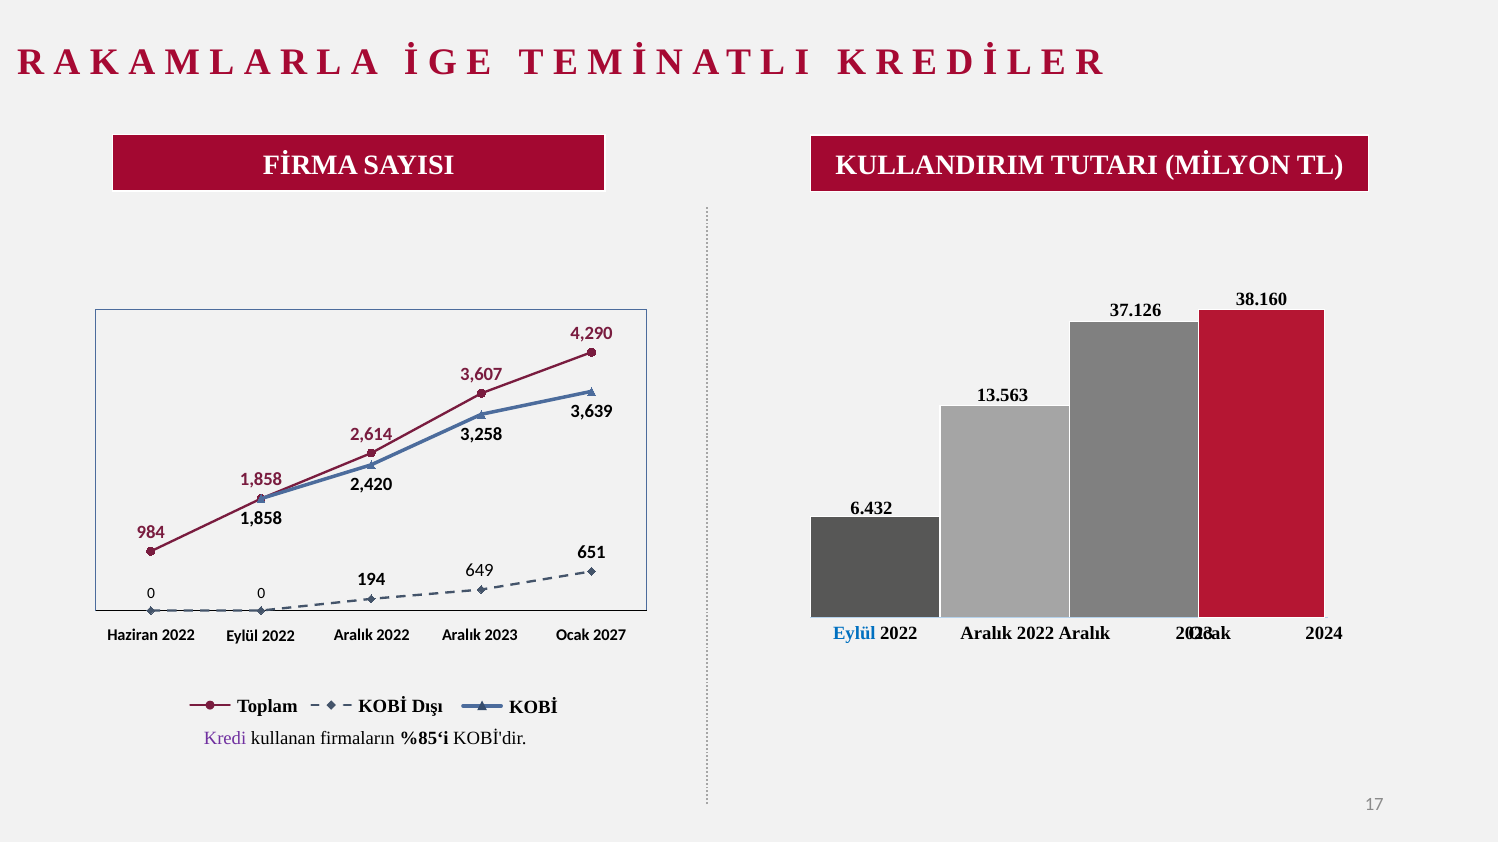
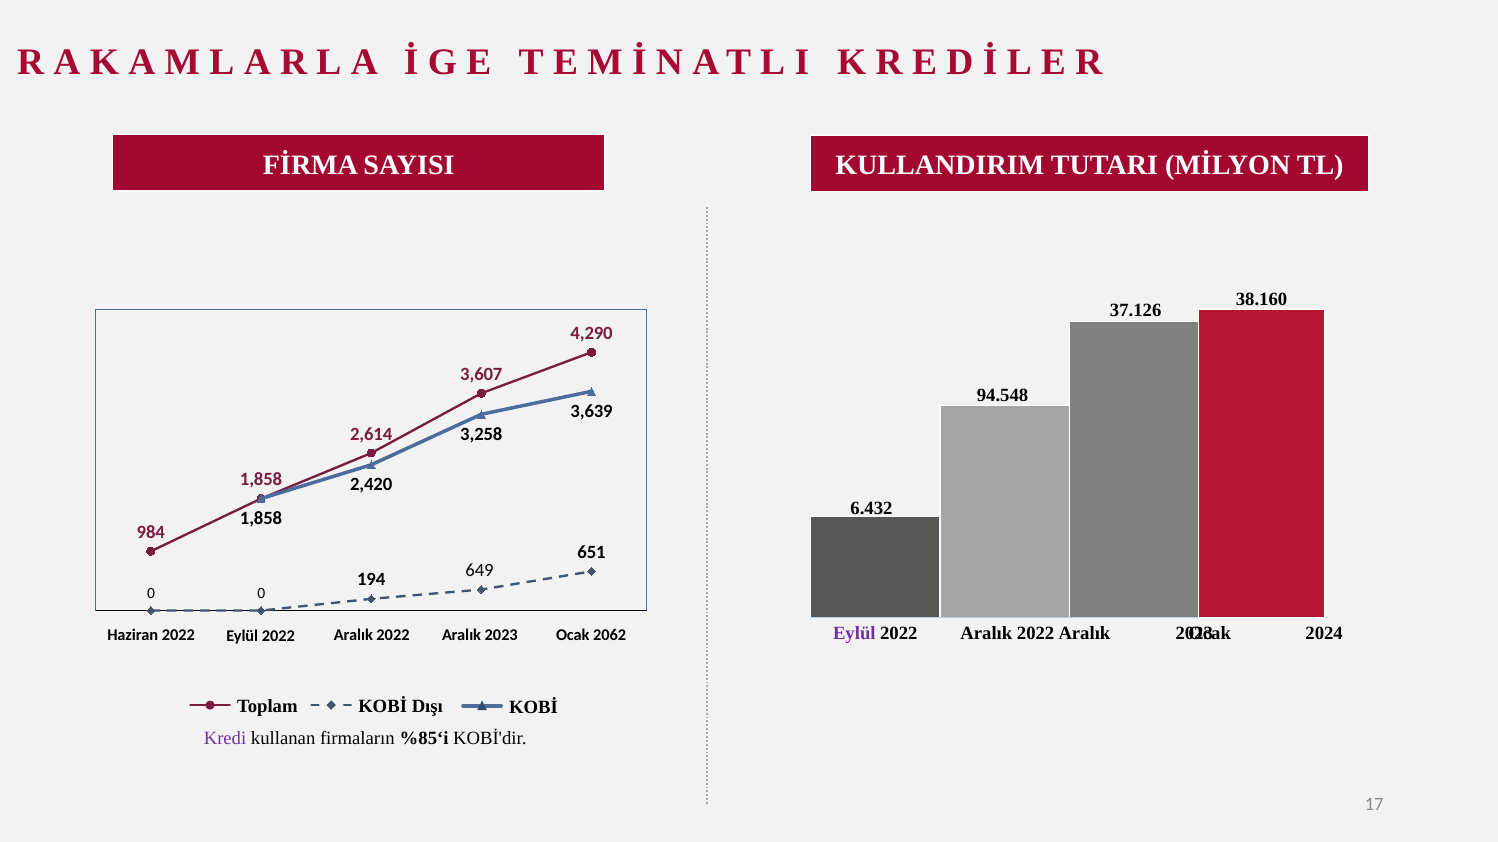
13.563: 13.563 -> 94.548 (1003, 396)
Eylül colour: blue -> purple (854, 634)
2027: 2027 -> 2062 (610, 635)
